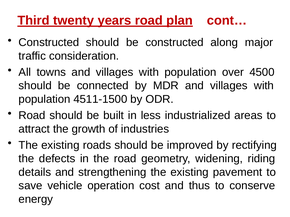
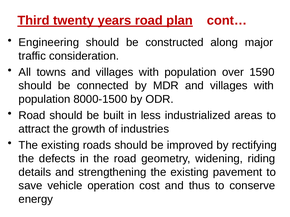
Constructed: Constructed -> Engineering (49, 43)
4500: 4500 -> 1590 (262, 72)
4511-1500: 4511-1500 -> 8000-1500 (100, 99)
